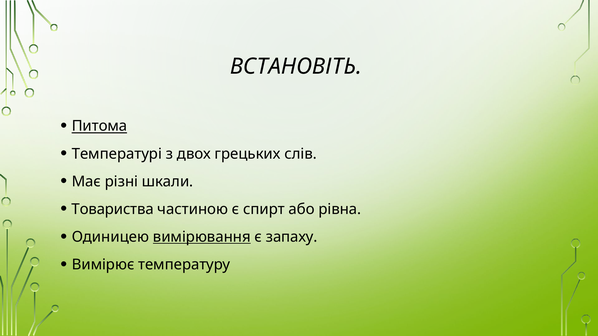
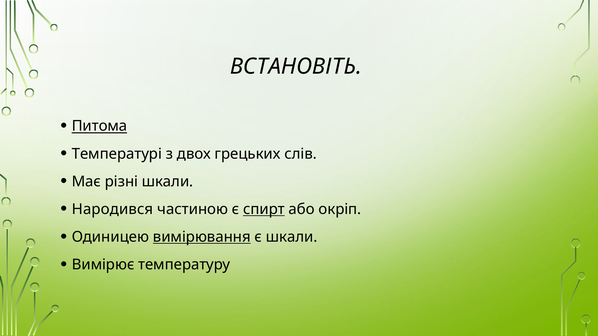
Товариства: Товариства -> Народився (112, 209)
спирт underline: none -> present (264, 209)
рівна: рівна -> окріп (340, 209)
є запаху: запаху -> шкали (292, 237)
